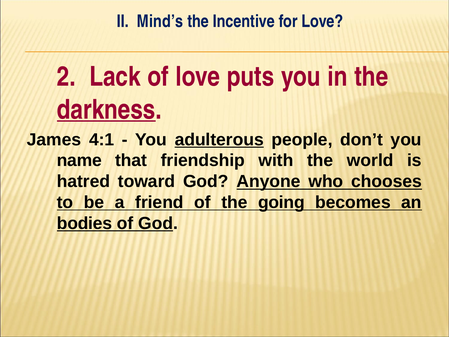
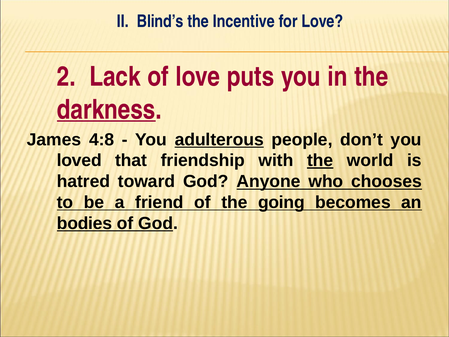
Mind’s: Mind’s -> Blind’s (160, 21)
4:1: 4:1 -> 4:8 (102, 139)
name: name -> loved (79, 160)
the underline: none -> present (320, 160)
